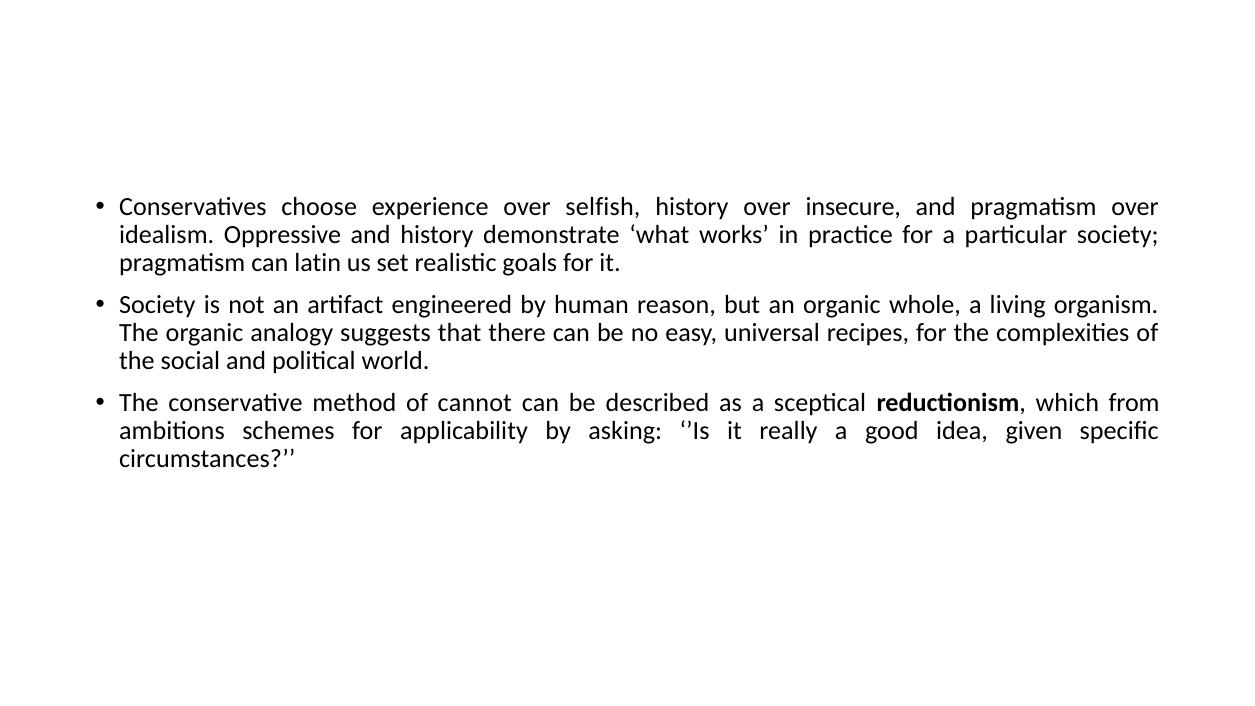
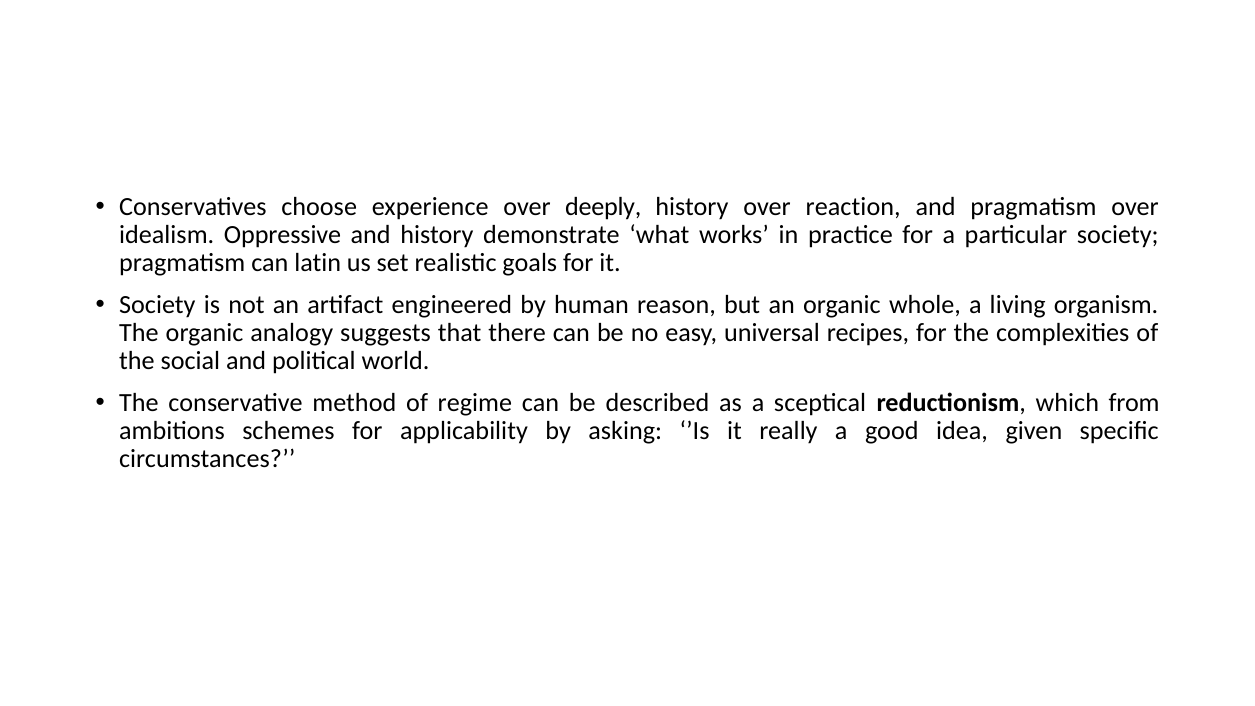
selfish: selfish -> deeply (603, 207)
insecure: insecure -> reaction (853, 207)
cannot: cannot -> regime (475, 402)
